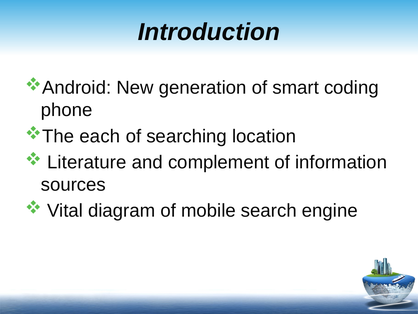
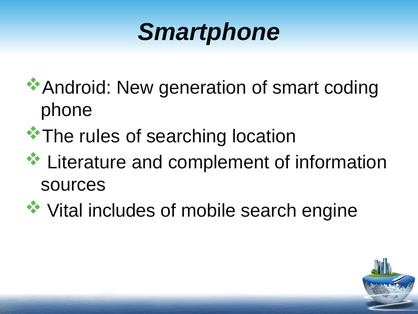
Introduction: Introduction -> Smartphone (209, 32)
each: each -> rules (100, 136)
diagram: diagram -> includes (122, 210)
